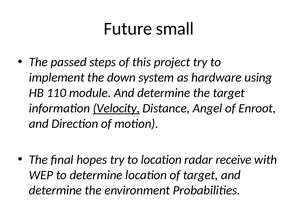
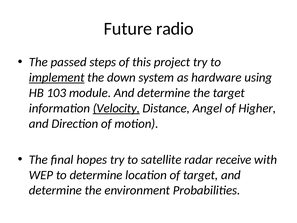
small: small -> radio (175, 29)
implement underline: none -> present (57, 77)
110: 110 -> 103 (56, 93)
Enroot: Enroot -> Higher (257, 108)
to location: location -> satellite (161, 159)
